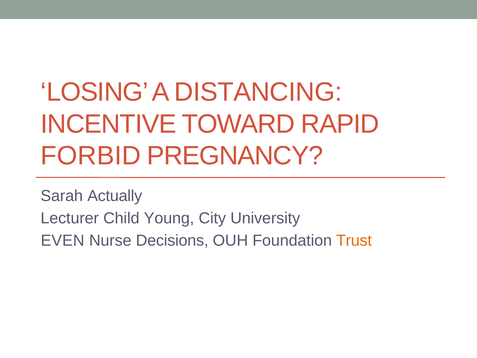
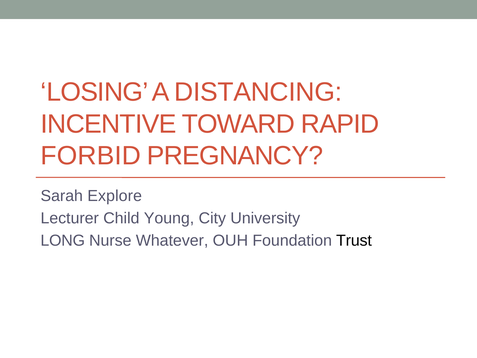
Actually: Actually -> Explore (115, 196)
EVEN: EVEN -> LONG (63, 240)
Decisions: Decisions -> Whatever (172, 240)
Trust colour: orange -> black (354, 240)
